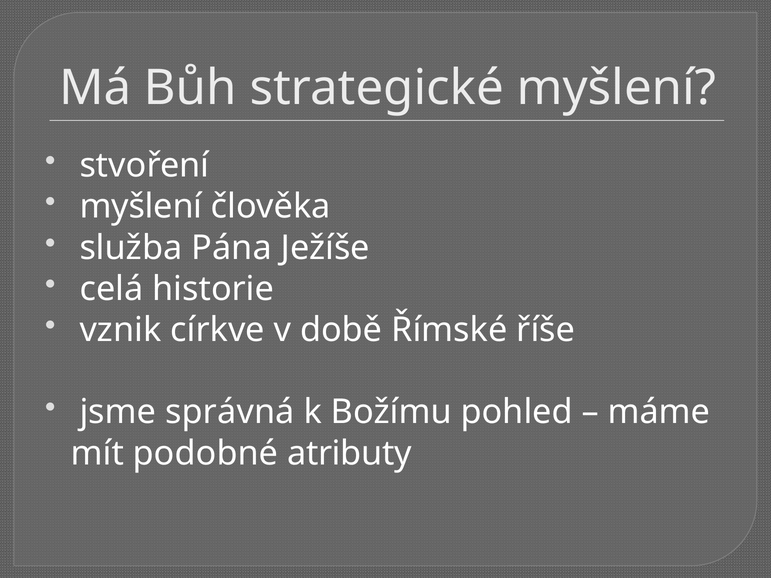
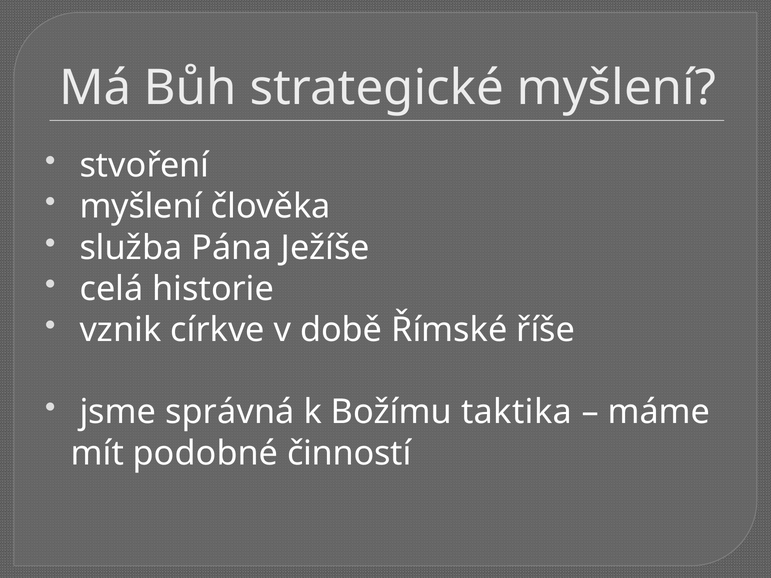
pohled: pohled -> taktika (517, 412)
atributy: atributy -> činností (349, 453)
